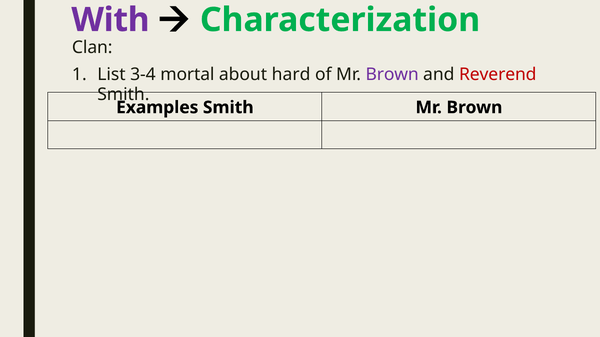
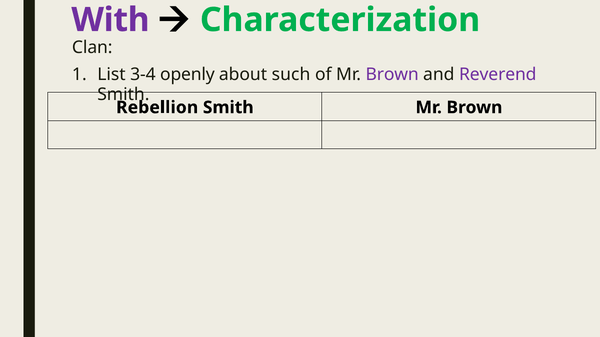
mortal: mortal -> openly (187, 75)
hard: hard -> such (291, 75)
Reverend colour: red -> purple (498, 75)
Examples: Examples -> Rebellion (157, 108)
